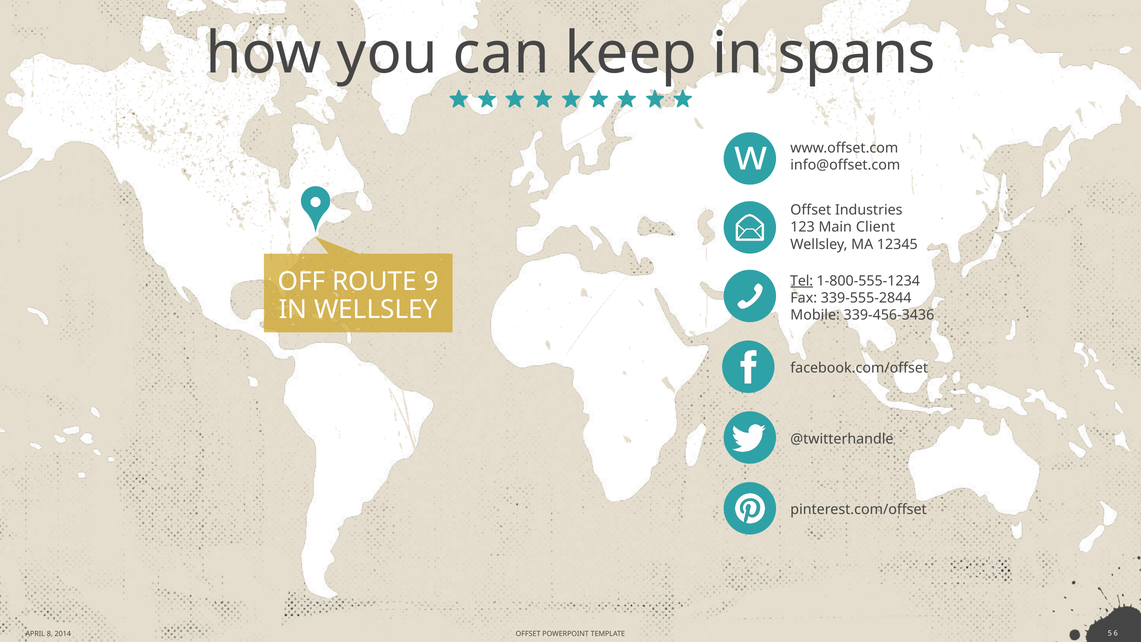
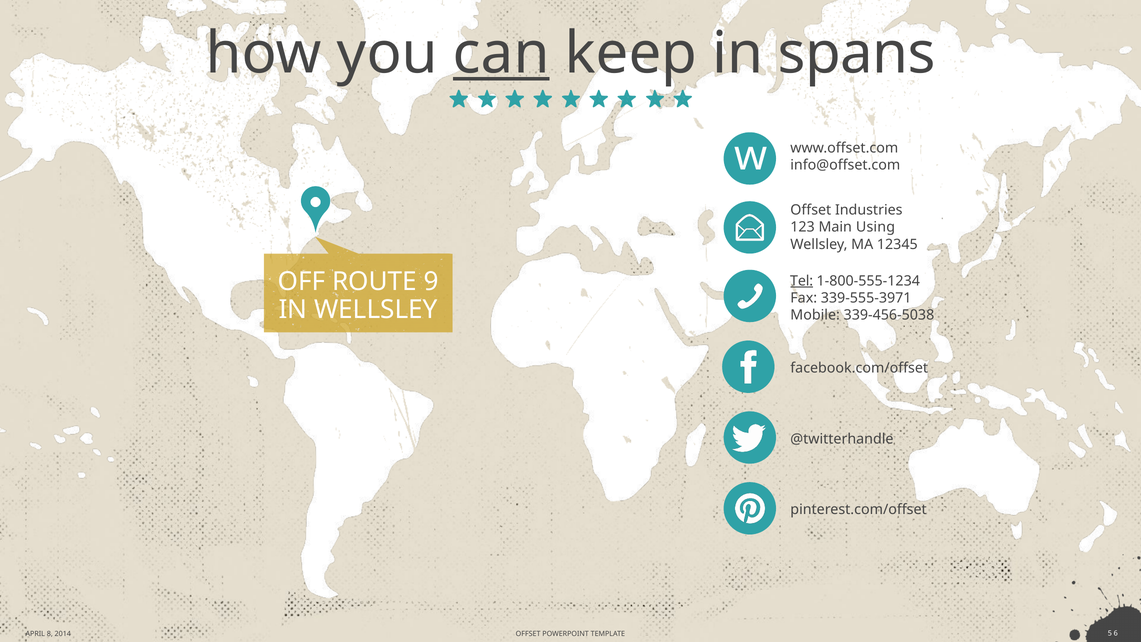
can underline: none -> present (501, 53)
Client: Client -> Using (875, 227)
339-555-2844: 339-555-2844 -> 339-555-3971 (866, 298)
339-456-3436: 339-456-3436 -> 339-456-5038 (889, 315)
